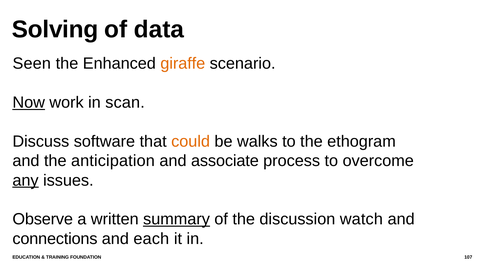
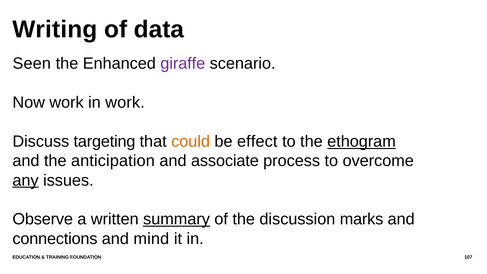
Solving: Solving -> Writing (55, 30)
giraffe colour: orange -> purple (183, 63)
Now underline: present -> none (29, 102)
in scan: scan -> work (125, 102)
software: software -> targeting (105, 141)
walks: walks -> effect (257, 141)
ethogram underline: none -> present (362, 141)
watch: watch -> marks (362, 219)
each: each -> mind (151, 239)
